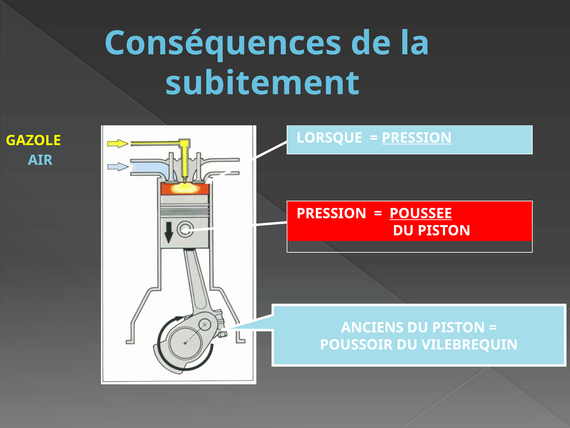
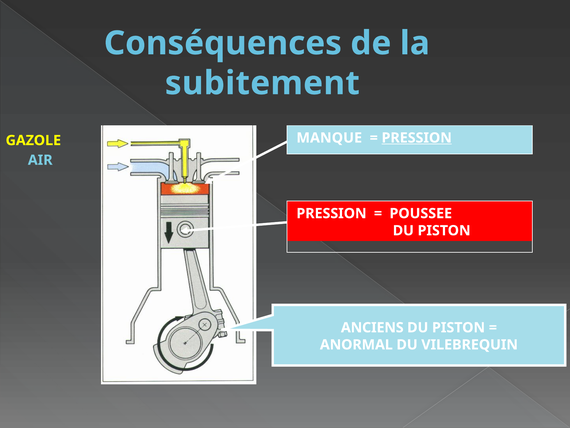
LORSQUE: LORSQUE -> MANQUE (329, 138)
POUSSEE underline: present -> none (421, 213)
POUSSOIR: POUSSOIR -> ANORMAL (356, 344)
